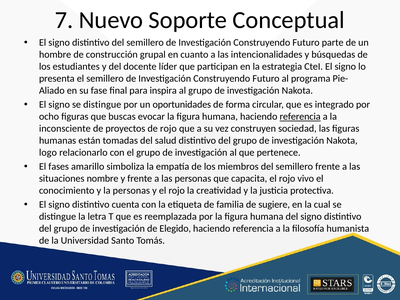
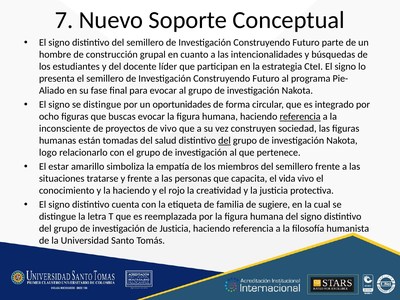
para inspira: inspira -> evocar (163, 91)
de rojo: rojo -> vivo (168, 129)
del underline: none -> present (224, 141)
fases: fases -> estar (59, 167)
nombre: nombre -> tratarse (103, 179)
capacita el rojo: rojo -> vida (287, 179)
la personas: personas -> haciendo (131, 191)
de Elegido: Elegido -> Justicia (175, 229)
